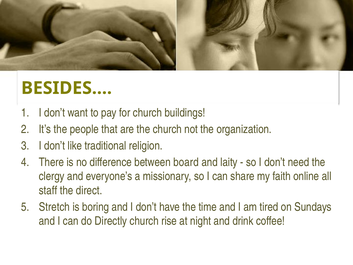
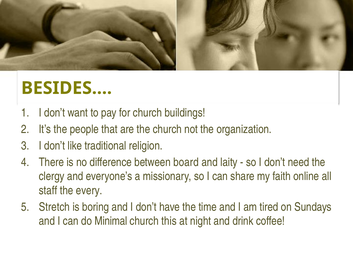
direct: direct -> every (89, 190)
Directly: Directly -> Minimal (111, 221)
rise: rise -> this (169, 221)
